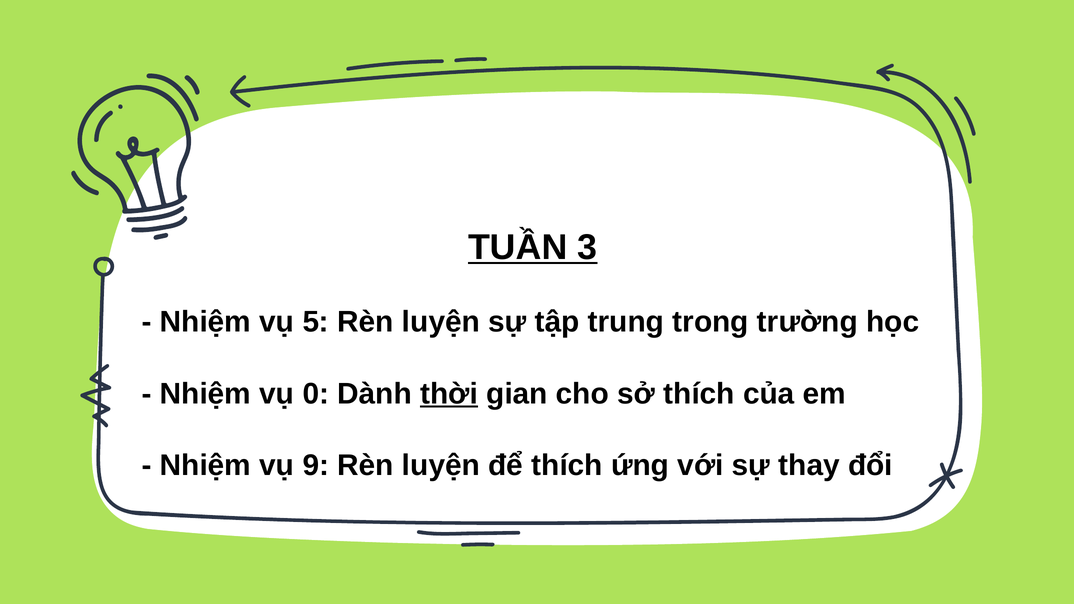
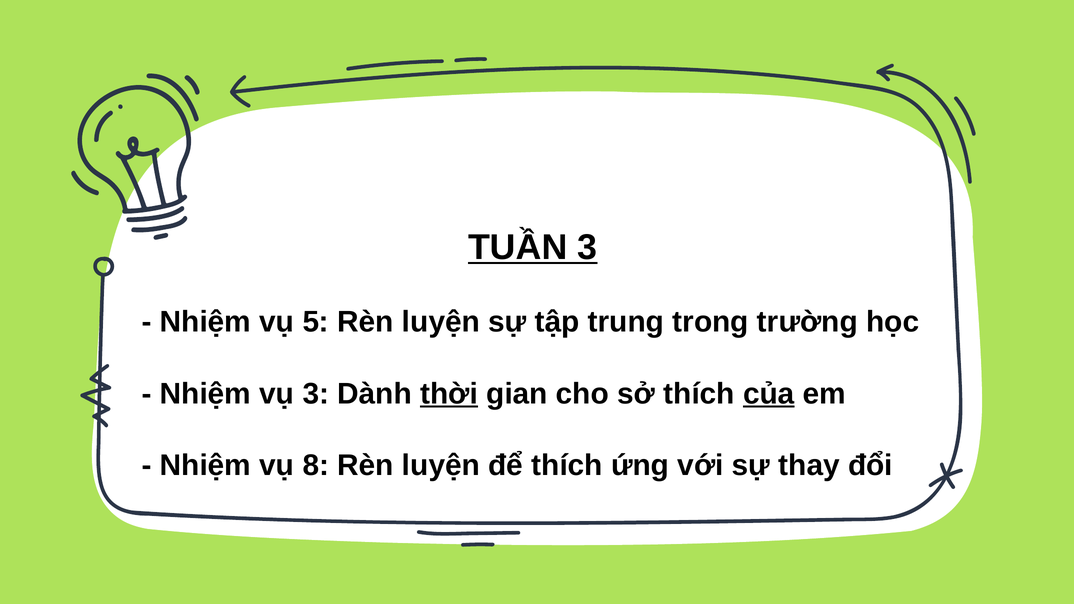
vụ 0: 0 -> 3 (316, 394)
của underline: none -> present (769, 394)
9: 9 -> 8 (316, 465)
